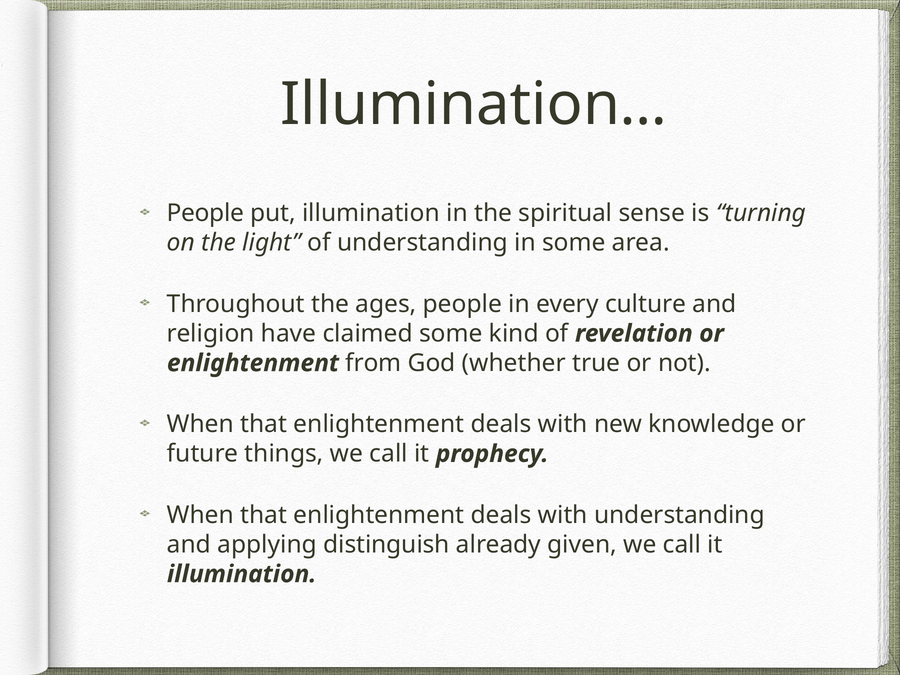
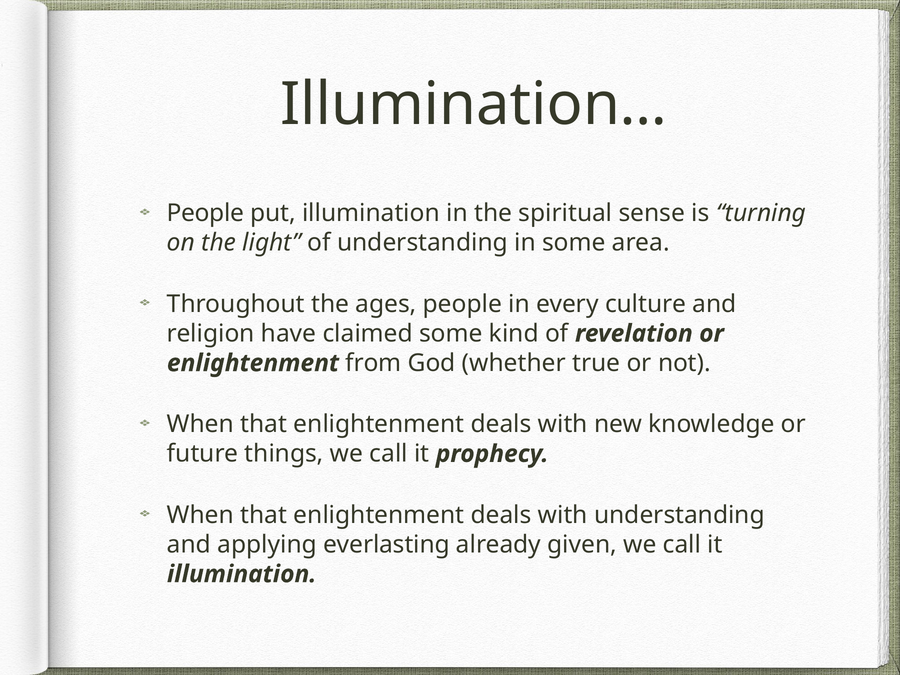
distinguish: distinguish -> everlasting (386, 545)
